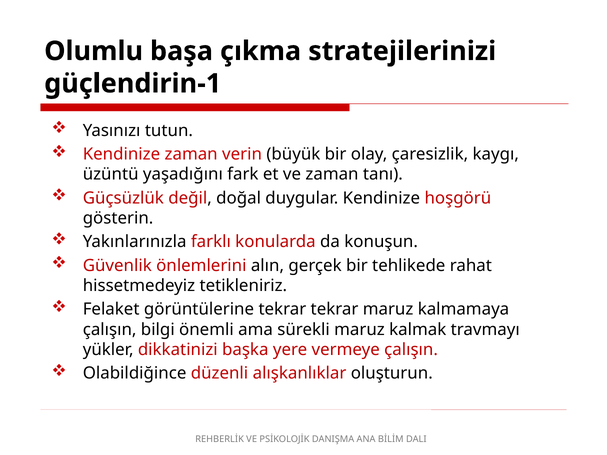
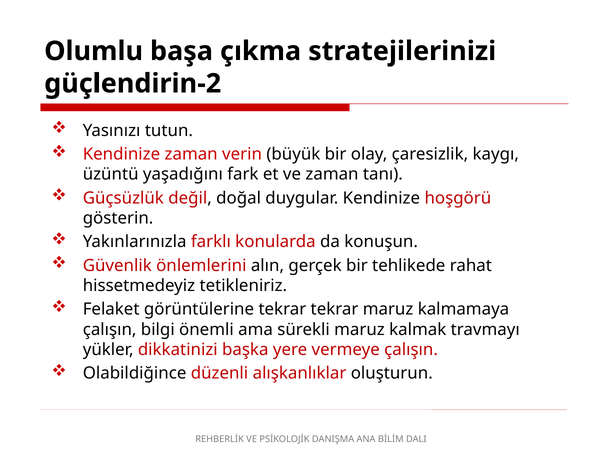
güçlendirin-1: güçlendirin-1 -> güçlendirin-2 (133, 84)
